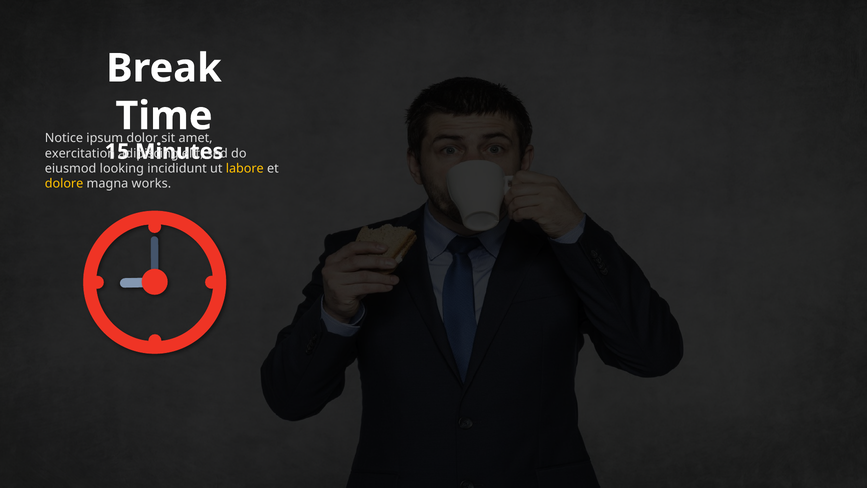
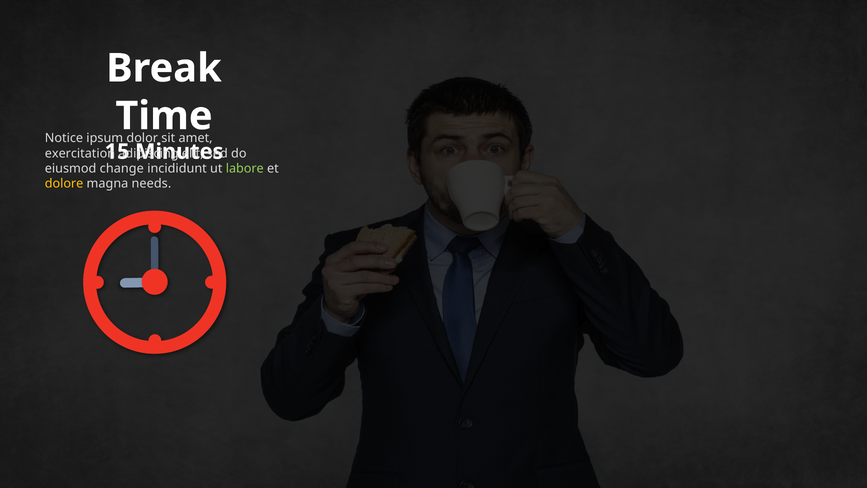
looking: looking -> change (122, 168)
labore colour: yellow -> light green (245, 168)
works: works -> needs (151, 184)
